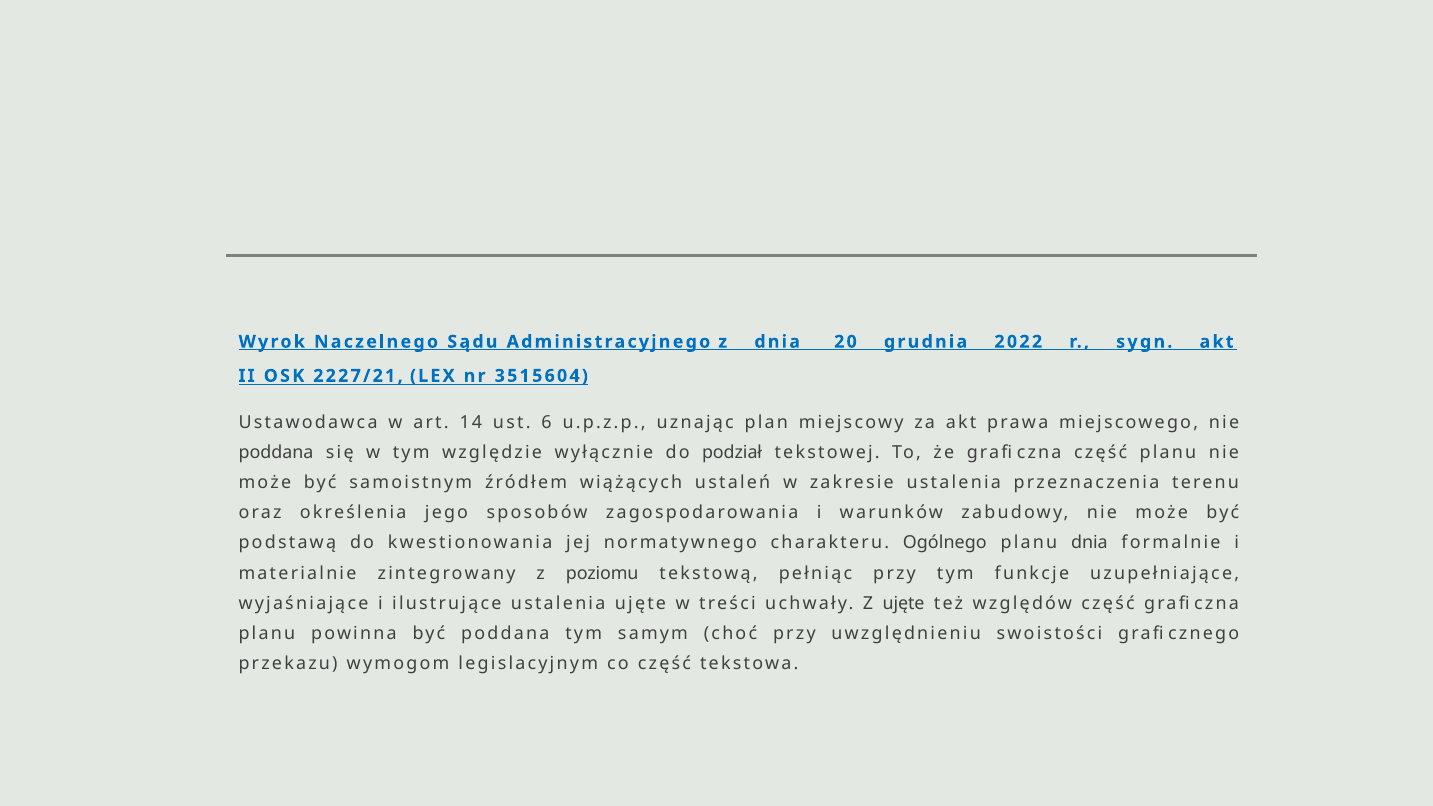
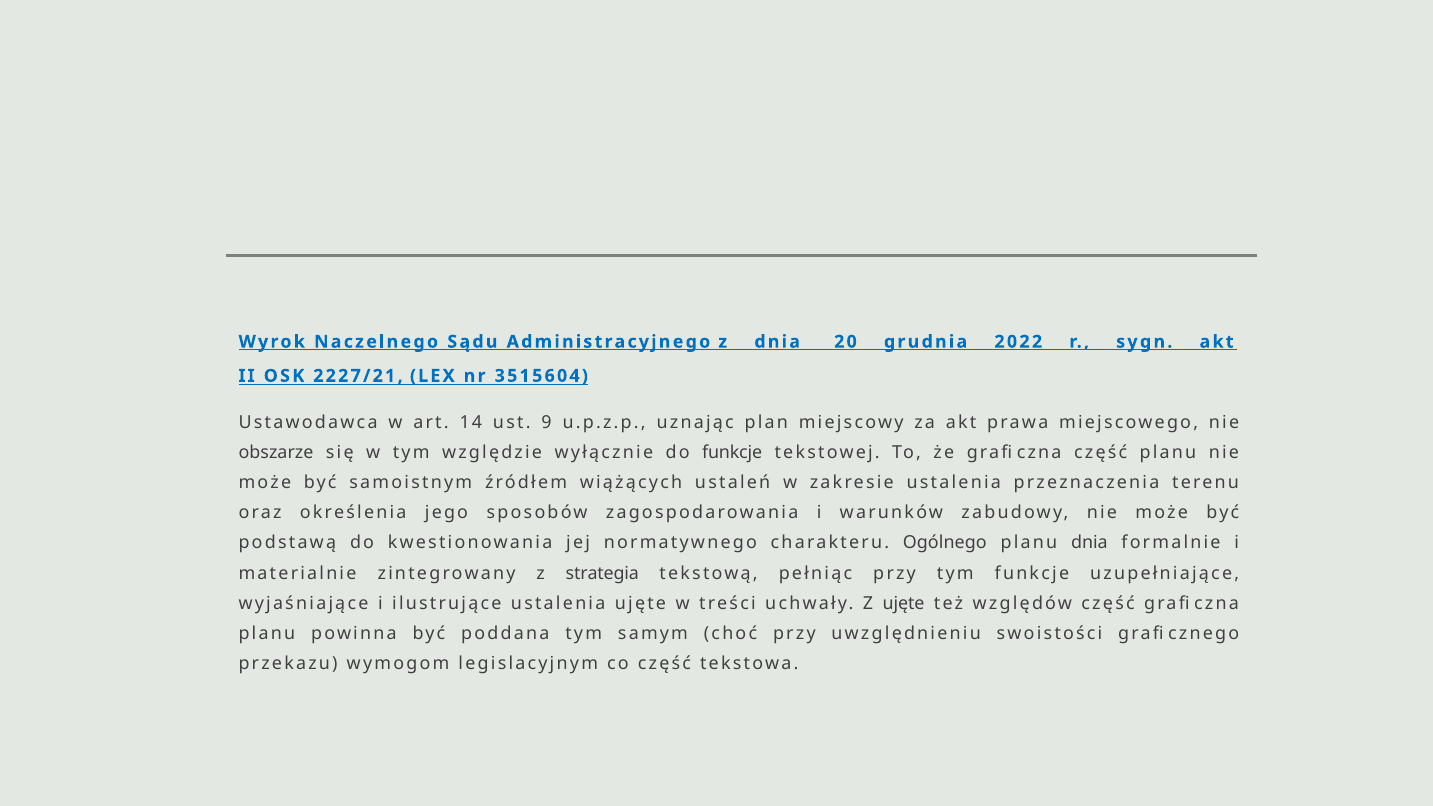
6: 6 -> 9 (547, 423)
poddana: poddana -> obszarze (276, 453)
do podział: podział -> funkcje (732, 453)
poziomu: poziomu -> strategia (602, 573)
